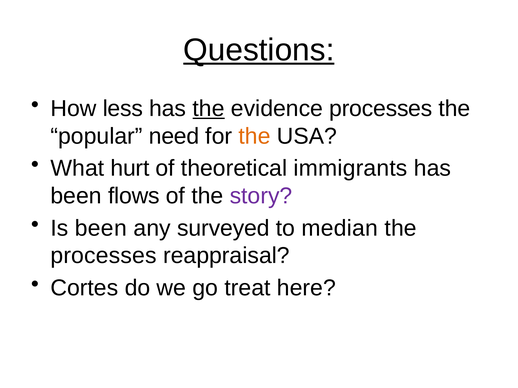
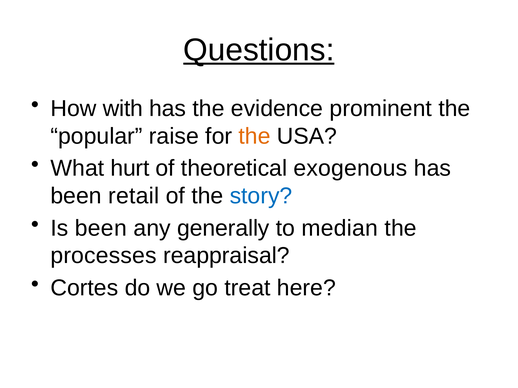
less: less -> with (123, 109)
the underline: present -> none (209, 109)
evidence processes: processes -> prominent (381, 109)
need: need -> raise (174, 136)
immigrants: immigrants -> exogenous (350, 169)
flows: flows -> retail (134, 196)
story colour: purple -> blue (261, 196)
surveyed: surveyed -> generally (223, 228)
